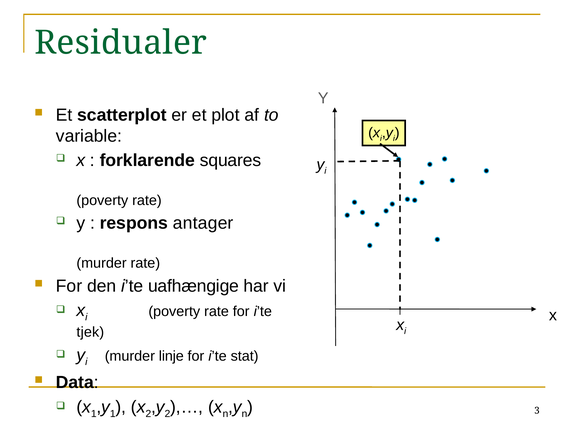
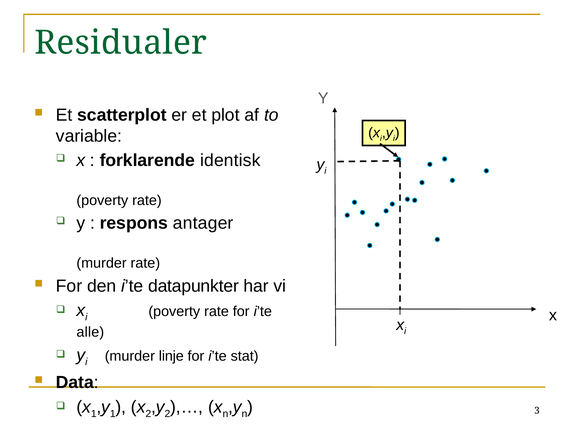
squares: squares -> identisk (230, 161)
uafhængige: uafhængige -> datapunkter (194, 286)
tjek: tjek -> alle (90, 333)
